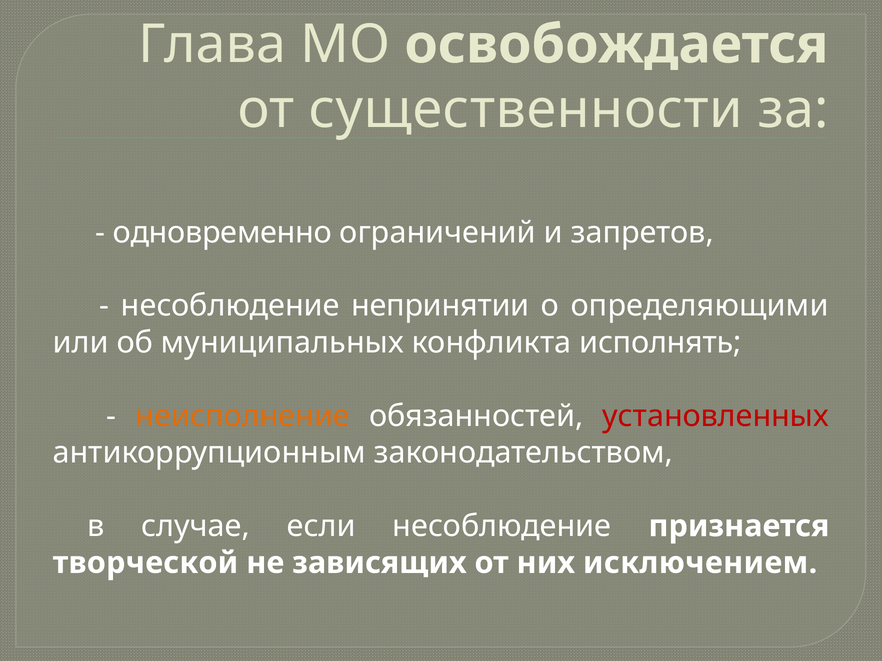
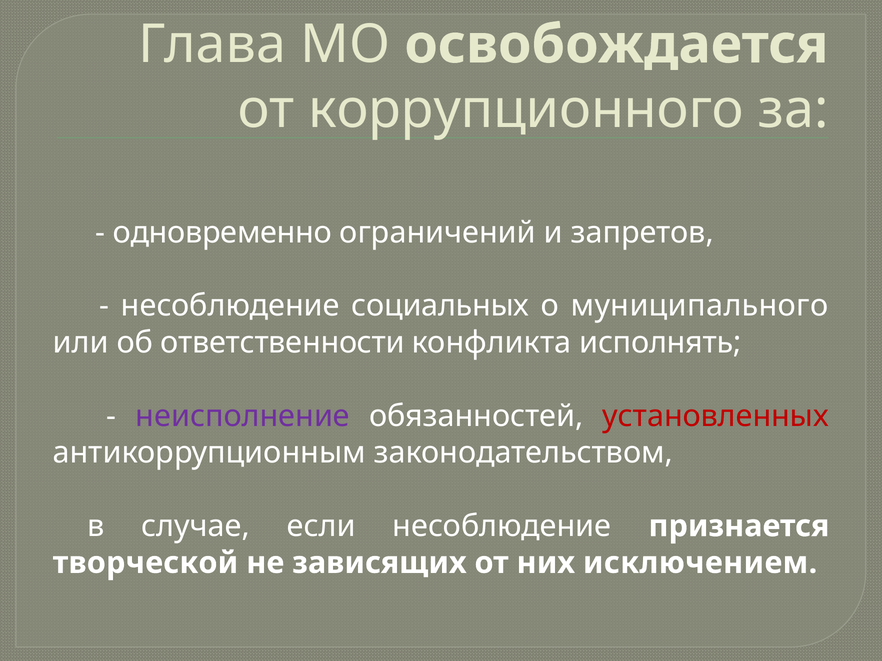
существенности: существенности -> коррупционного (526, 109)
непринятии: непринятии -> социальных (440, 306)
определяющими: определяющими -> муниципального (700, 306)
муниципальных: муниципальных -> ответственности (283, 343)
неисполнение colour: orange -> purple (243, 416)
